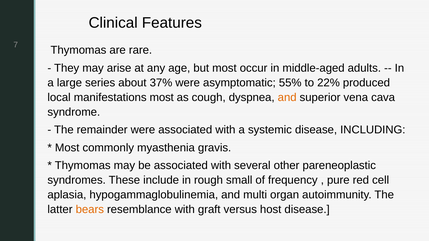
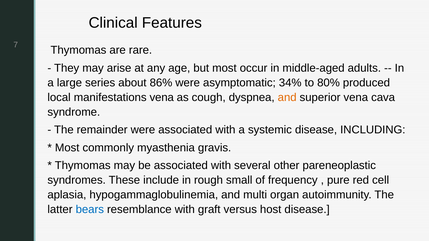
37%: 37% -> 86% (161, 83)
55%: 55% -> 34% (290, 83)
22%: 22% -> 80% (329, 83)
manifestations most: most -> vena (162, 97)
bears colour: orange -> blue (90, 210)
